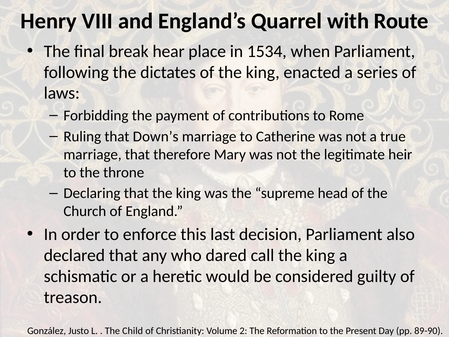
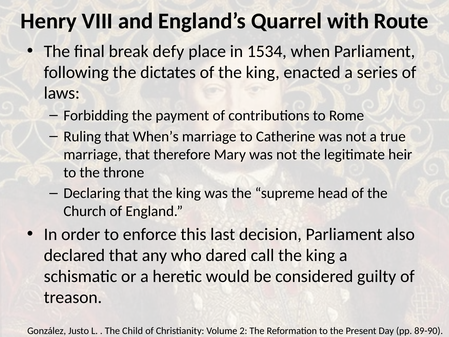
hear: hear -> defy (168, 51)
Down’s: Down’s -> When’s (156, 136)
